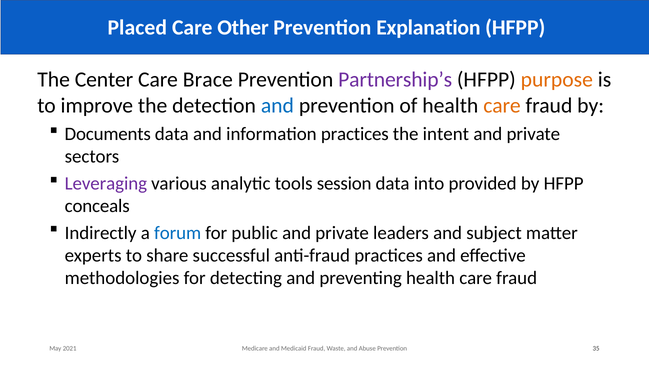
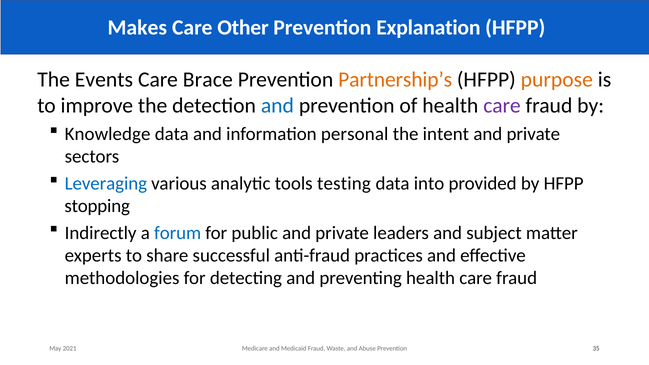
Placed: Placed -> Makes (137, 27)
Center: Center -> Events (104, 80)
Partnership’s colour: purple -> orange (395, 80)
care colour: orange -> purple (502, 106)
Documents: Documents -> Knowledge (108, 134)
information practices: practices -> personal (355, 134)
Leveraging colour: purple -> blue (106, 183)
session: session -> testing (344, 183)
conceals: conceals -> stopping (97, 206)
